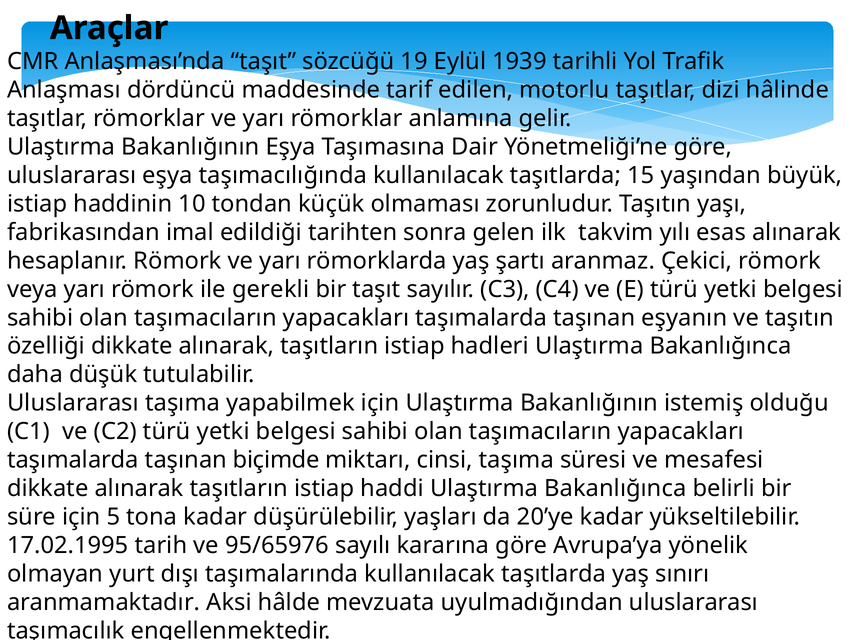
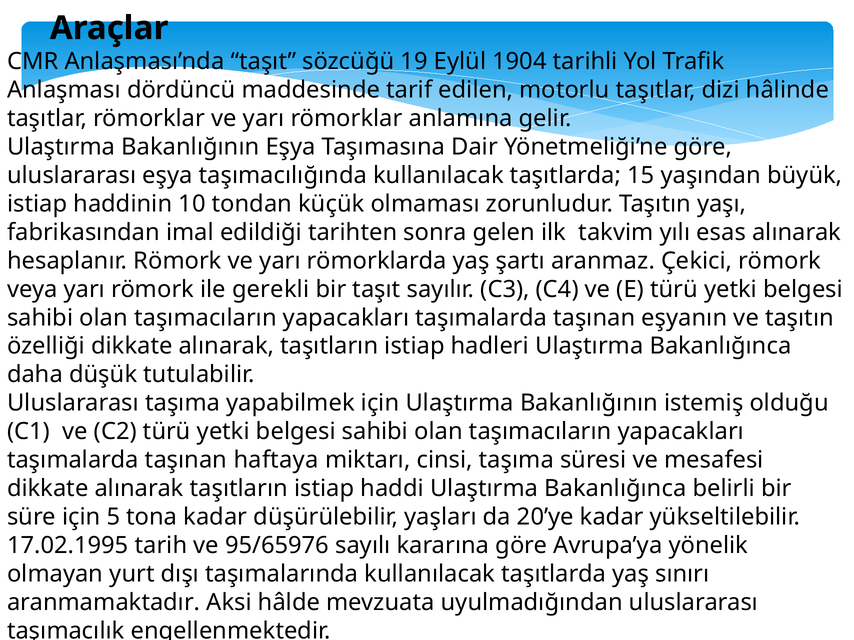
1939: 1939 -> 1904 (519, 62)
biçimde: biçimde -> haftaya (276, 460)
